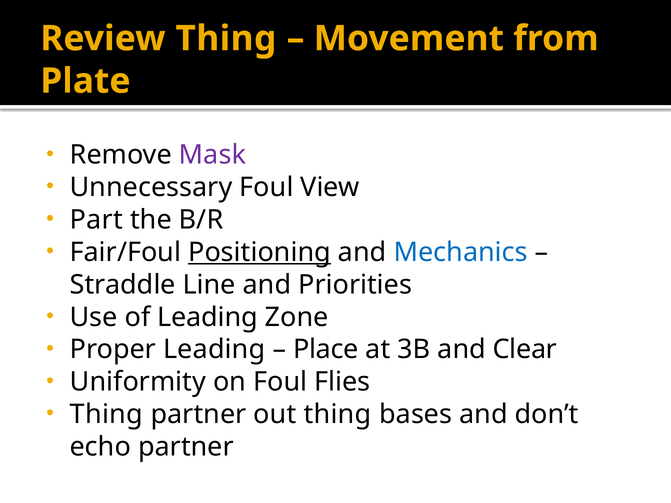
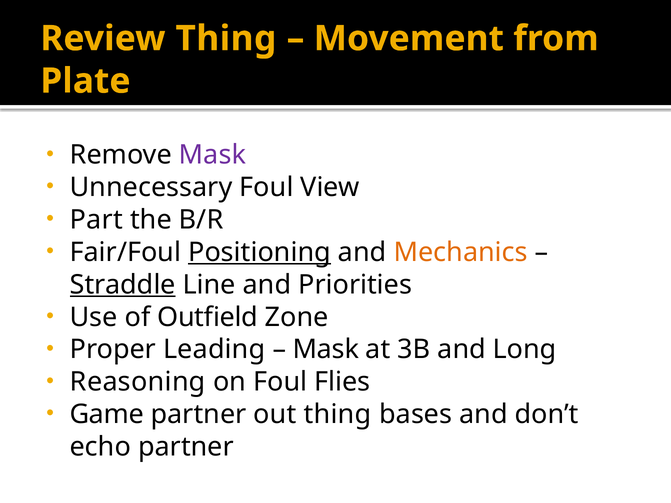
Mechanics colour: blue -> orange (461, 252)
Straddle underline: none -> present (123, 285)
of Leading: Leading -> Outfield (208, 317)
Place: Place -> Mask (326, 350)
Clear: Clear -> Long (525, 350)
Uniformity: Uniformity -> Reasoning (138, 382)
Thing: Thing -> Game (107, 415)
